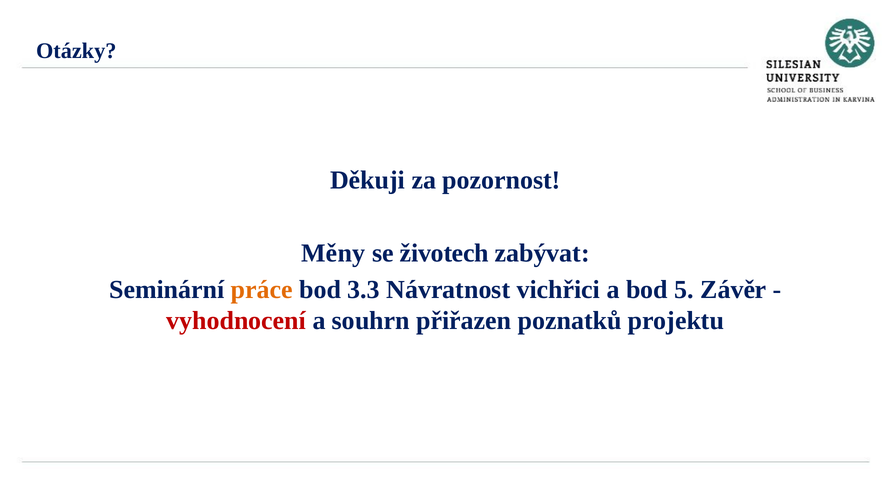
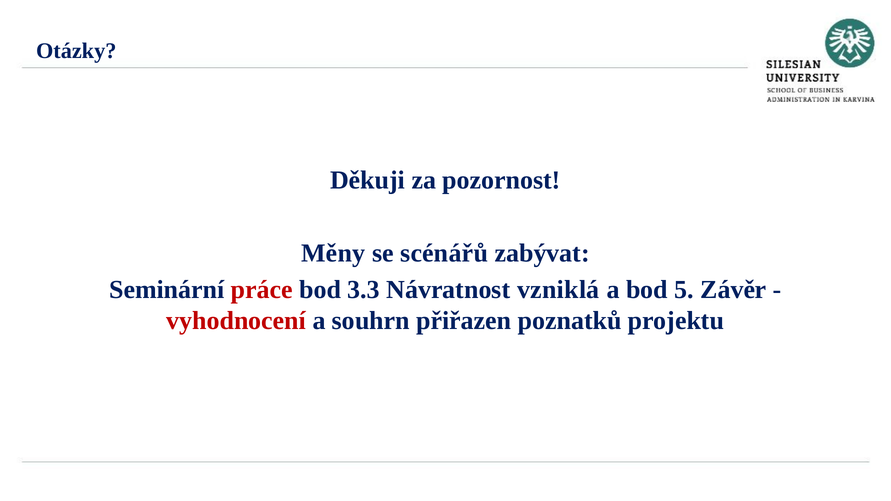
životech: životech -> scénářů (444, 253)
práce colour: orange -> red (262, 290)
vichřici: vichřici -> vzniklá (558, 290)
